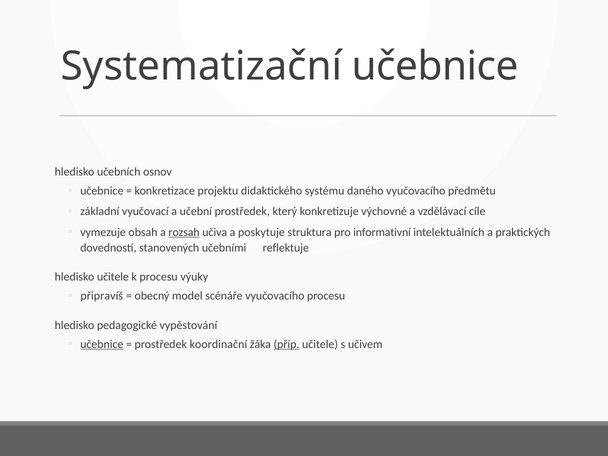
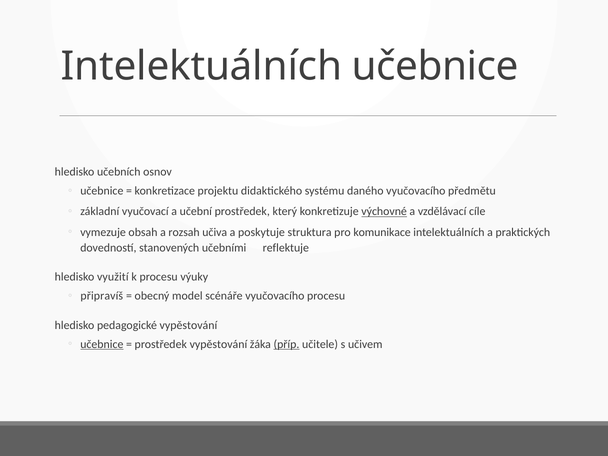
Systematizační: Systematizační -> Intelektuálních (201, 66)
výchovné underline: none -> present (384, 212)
rozsah underline: present -> none (184, 232)
informativní: informativní -> komunikace (382, 232)
hledisko učitele: učitele -> využití (113, 277)
prostředek koordinační: koordinační -> vypěstování (218, 344)
